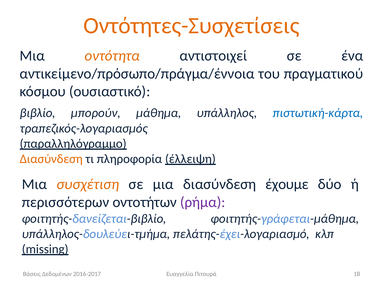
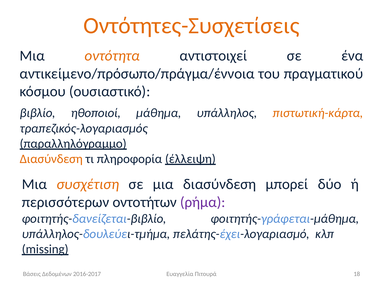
μπορούν: μπορούν -> ηθοποιοί (96, 113)
πιστωτική-κάρτα colour: blue -> orange (318, 113)
έχουμε: έχουμε -> μπορεί (287, 184)
